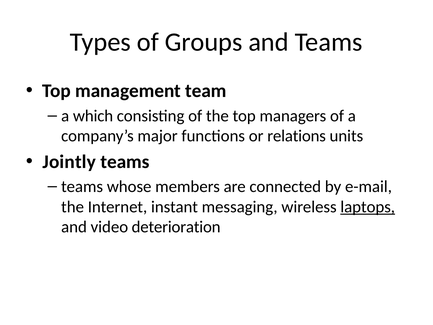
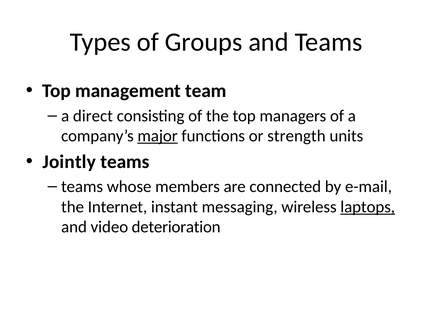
which: which -> direct (93, 116)
major underline: none -> present (158, 136)
relations: relations -> strength (296, 136)
